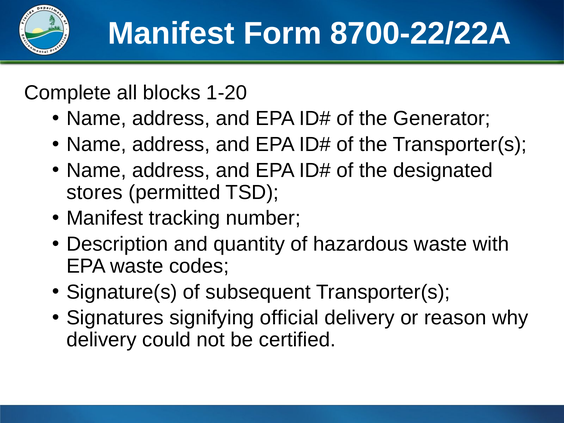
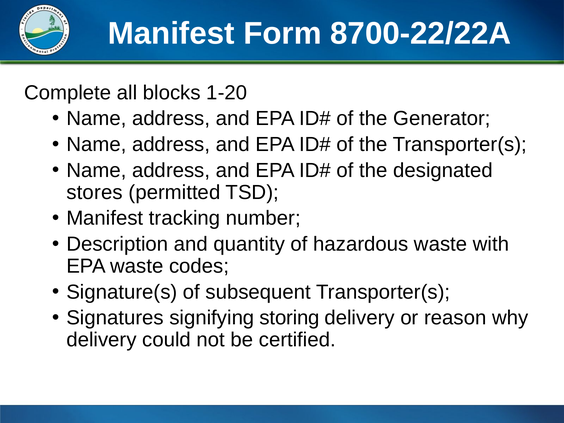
official: official -> storing (290, 318)
